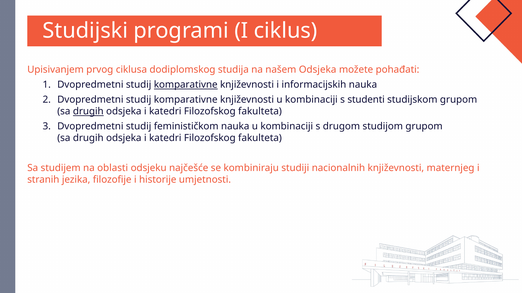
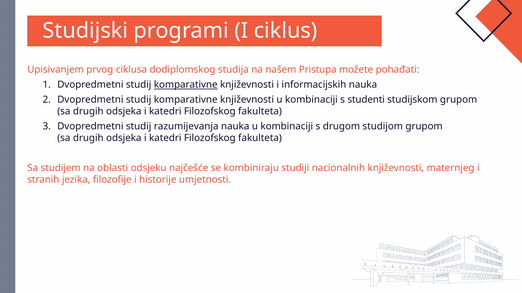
našem Odsjeka: Odsjeka -> Pristupa (318, 70)
drugih underline: present -> none (88, 112)
feminističkom: feminističkom -> razumijevanja (186, 127)
